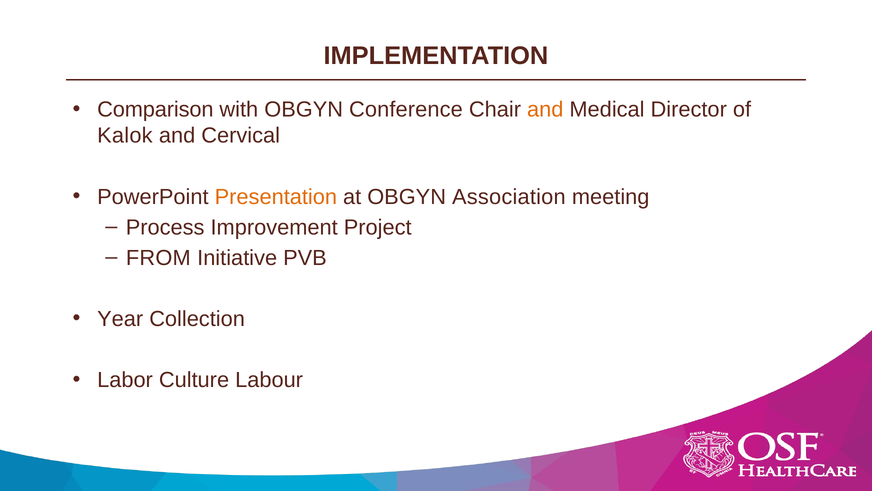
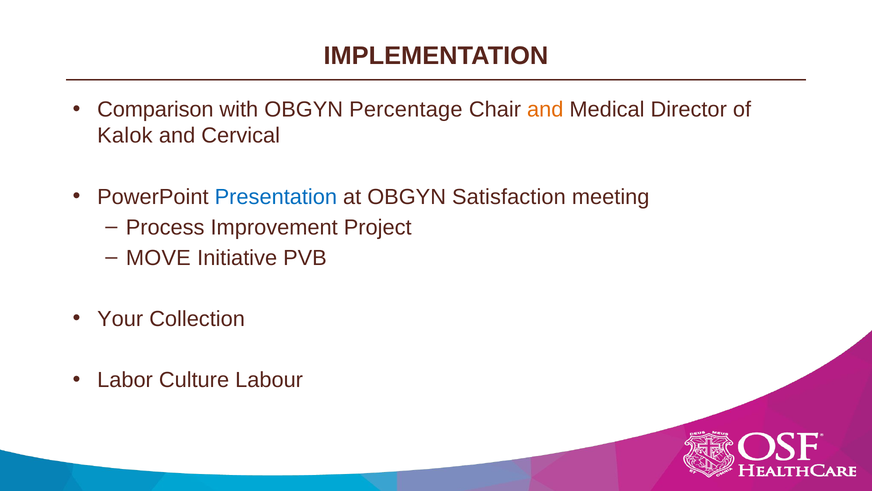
Conference: Conference -> Percentage (406, 109)
Presentation colour: orange -> blue (276, 197)
Association: Association -> Satisfaction (509, 197)
FROM: FROM -> MOVE (158, 258)
Year: Year -> Your (120, 319)
